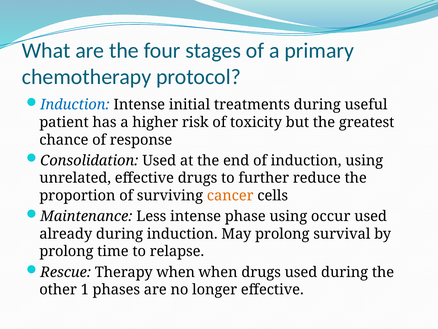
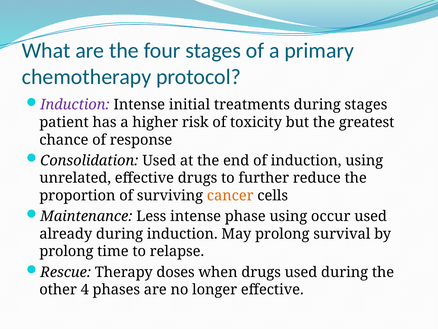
Induction colour: blue -> purple (75, 105)
during useful: useful -> stages (366, 105)
Therapy when: when -> doses (176, 272)
1: 1 -> 4 (85, 289)
